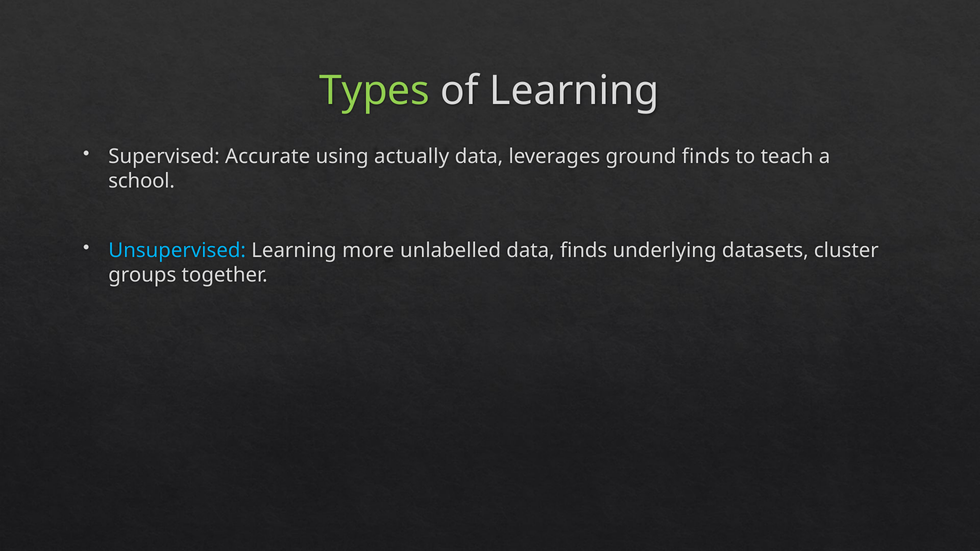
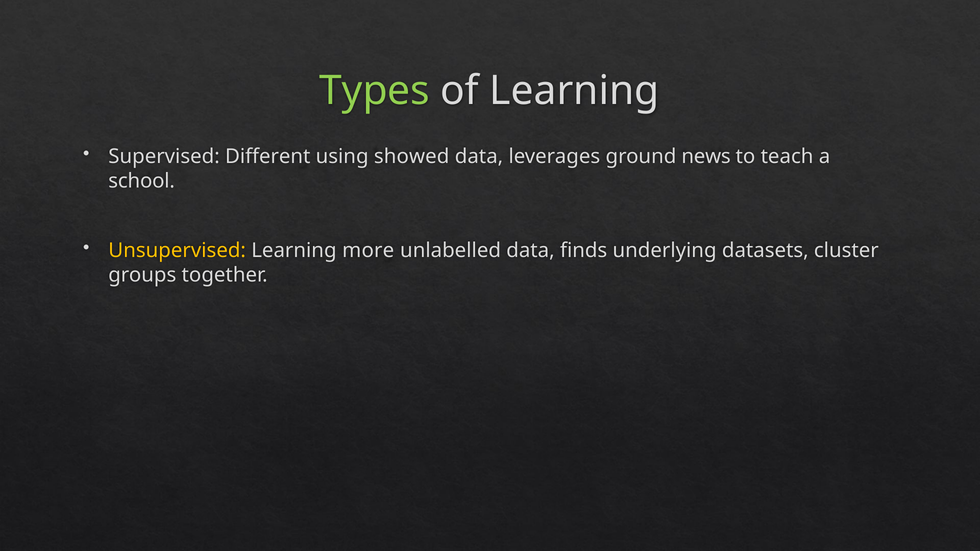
Accurate: Accurate -> Different (268, 157)
actually: actually -> showed (412, 157)
ground finds: finds -> news (706, 157)
Unsupervised colour: light blue -> yellow (177, 251)
